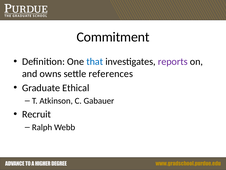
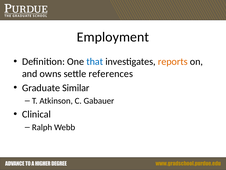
Commitment: Commitment -> Employment (113, 37)
reports colour: purple -> orange (173, 61)
Ethical: Ethical -> Similar (76, 88)
Recruit: Recruit -> Clinical (36, 114)
